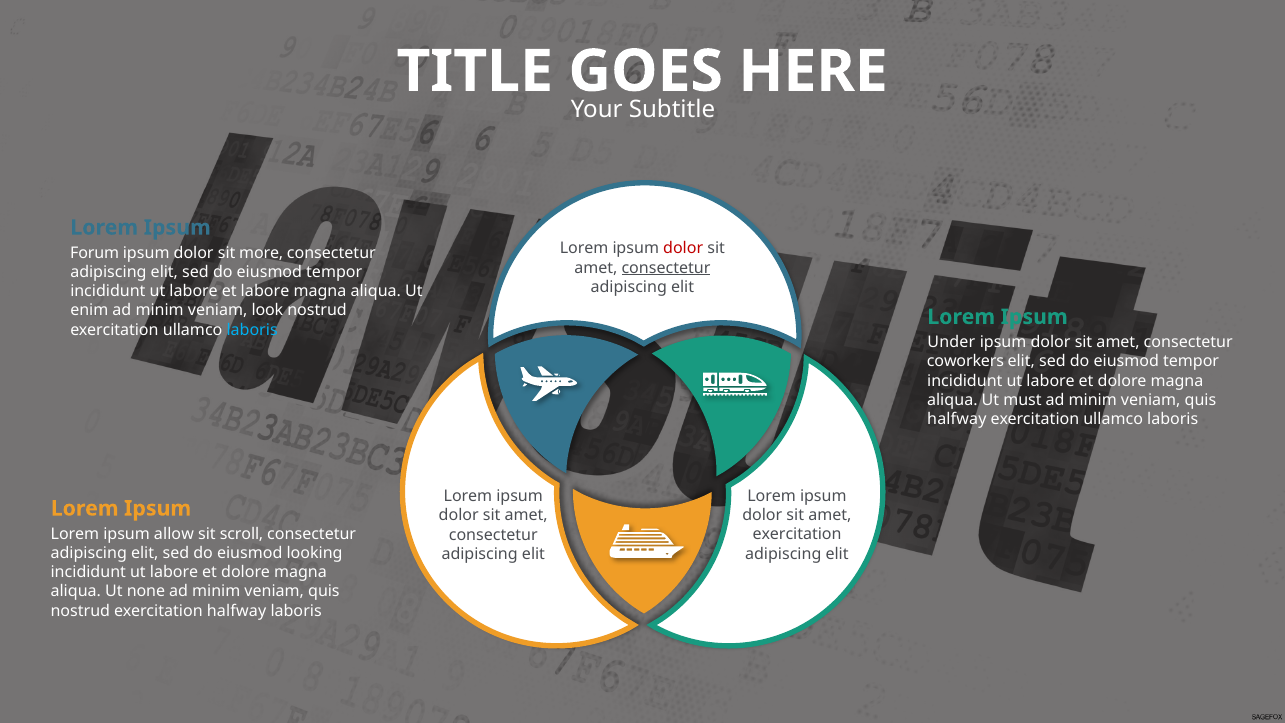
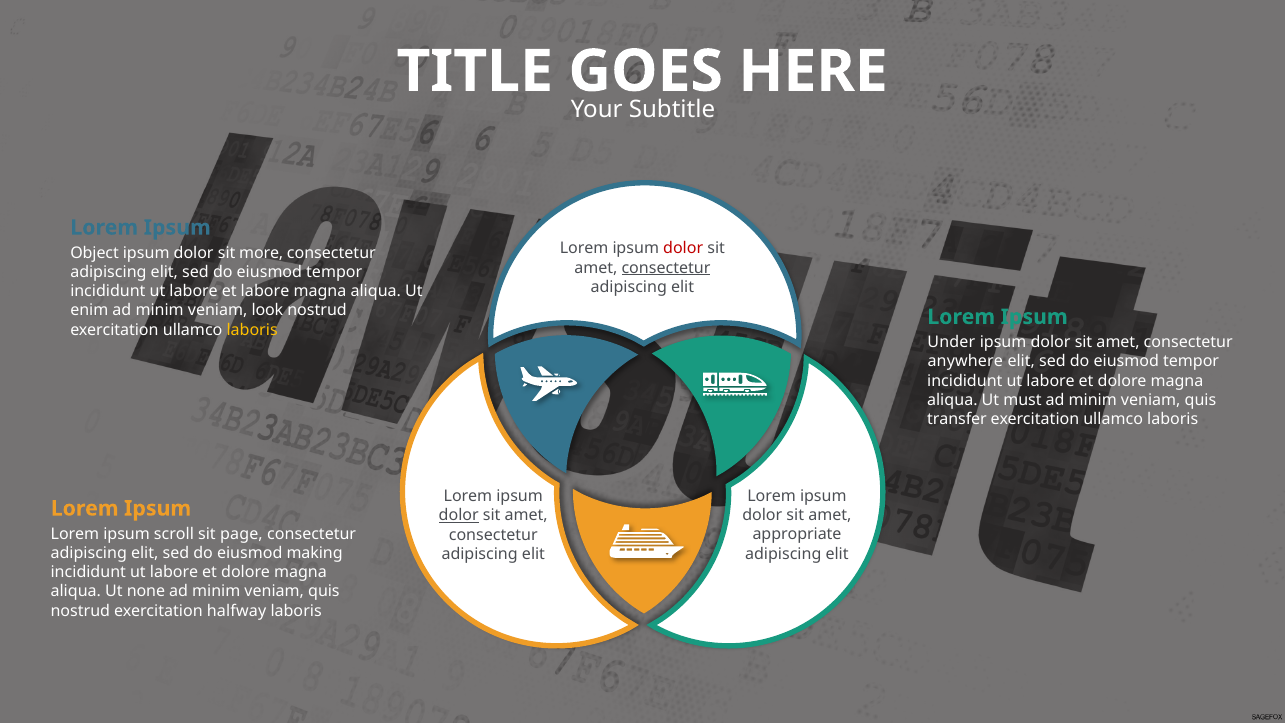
Forum: Forum -> Object (95, 253)
laboris colour: light blue -> yellow (252, 330)
coworkers: coworkers -> anywhere (965, 361)
halfway: halfway -> transfer (957, 419)
dolor underline: none -> present (459, 515)
allow: allow -> scroll (174, 534)
scroll: scroll -> page (241, 534)
exercitation: exercitation -> appropriate (797, 534)
looking: looking -> making (315, 553)
